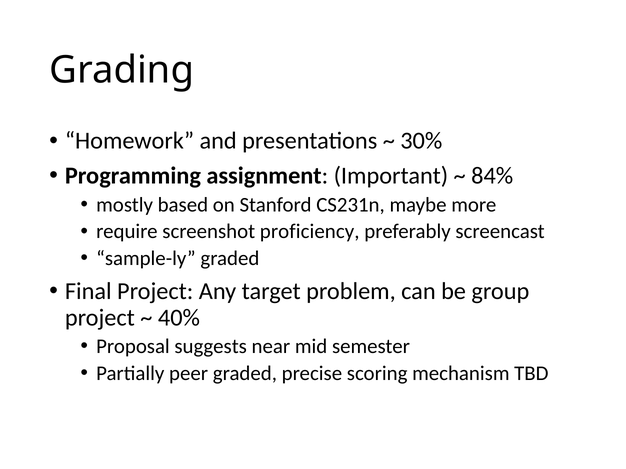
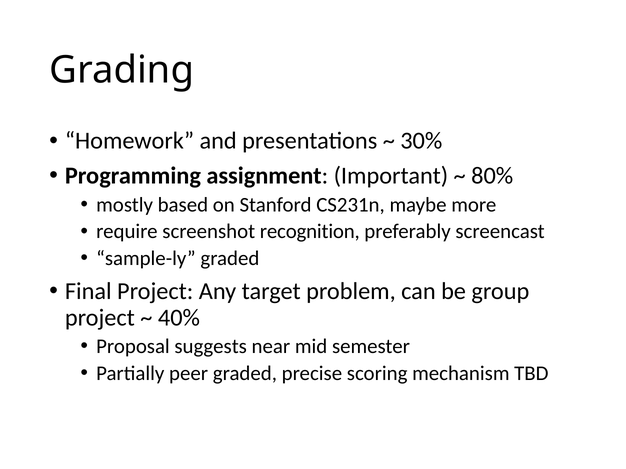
84%: 84% -> 80% (492, 176)
proficiency: proficiency -> recognition (310, 232)
